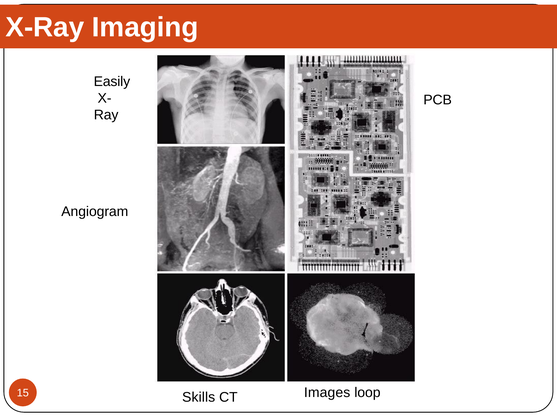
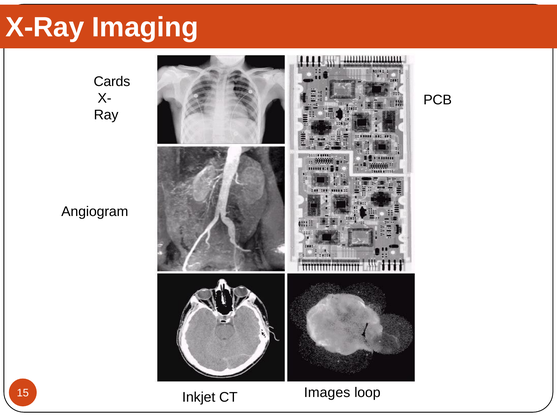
Easily: Easily -> Cards (112, 81)
Skills: Skills -> Inkjet (199, 397)
